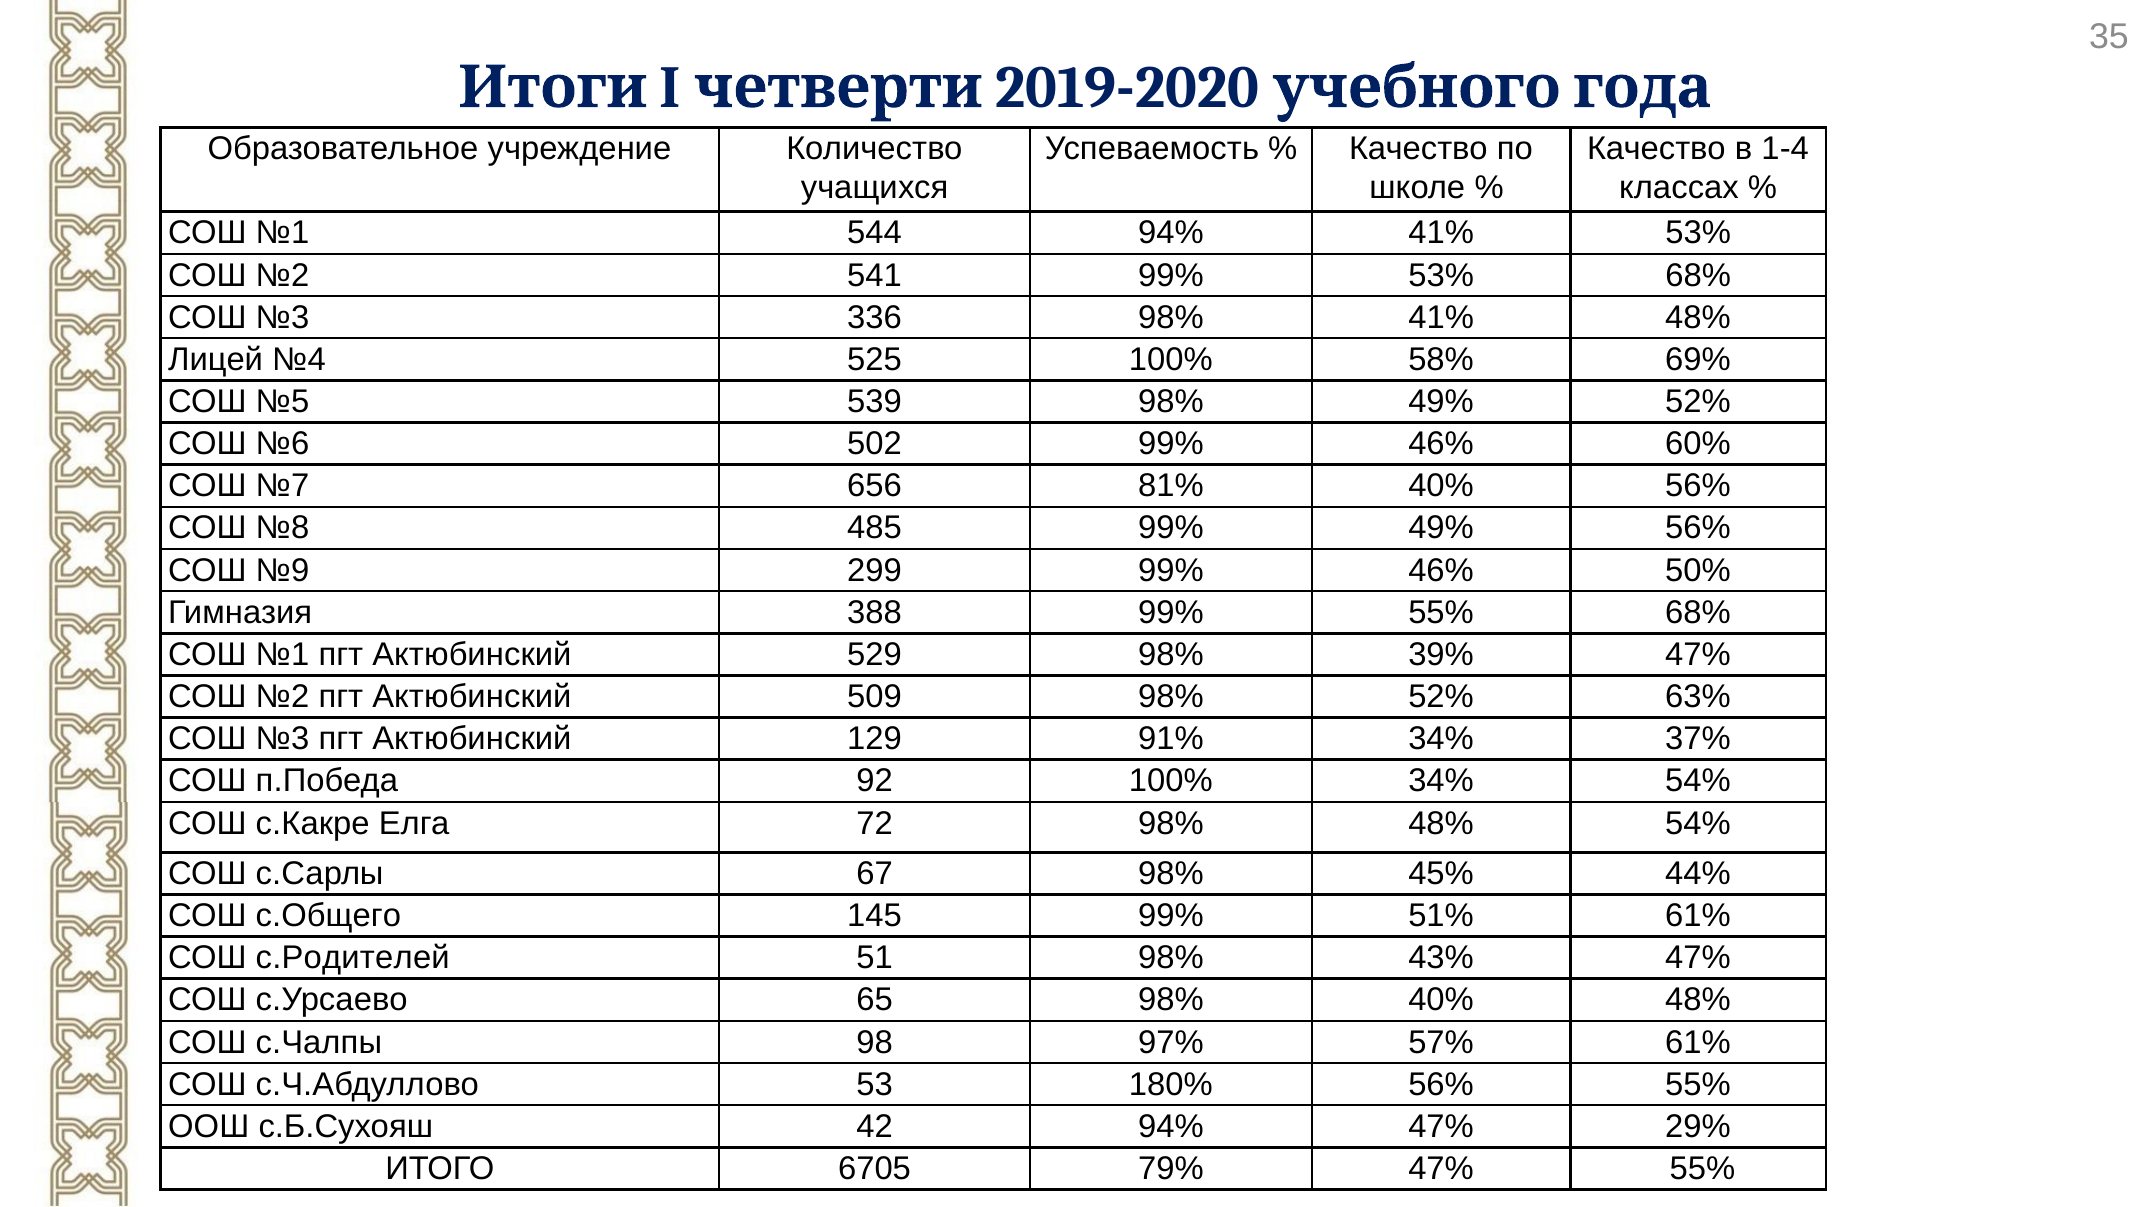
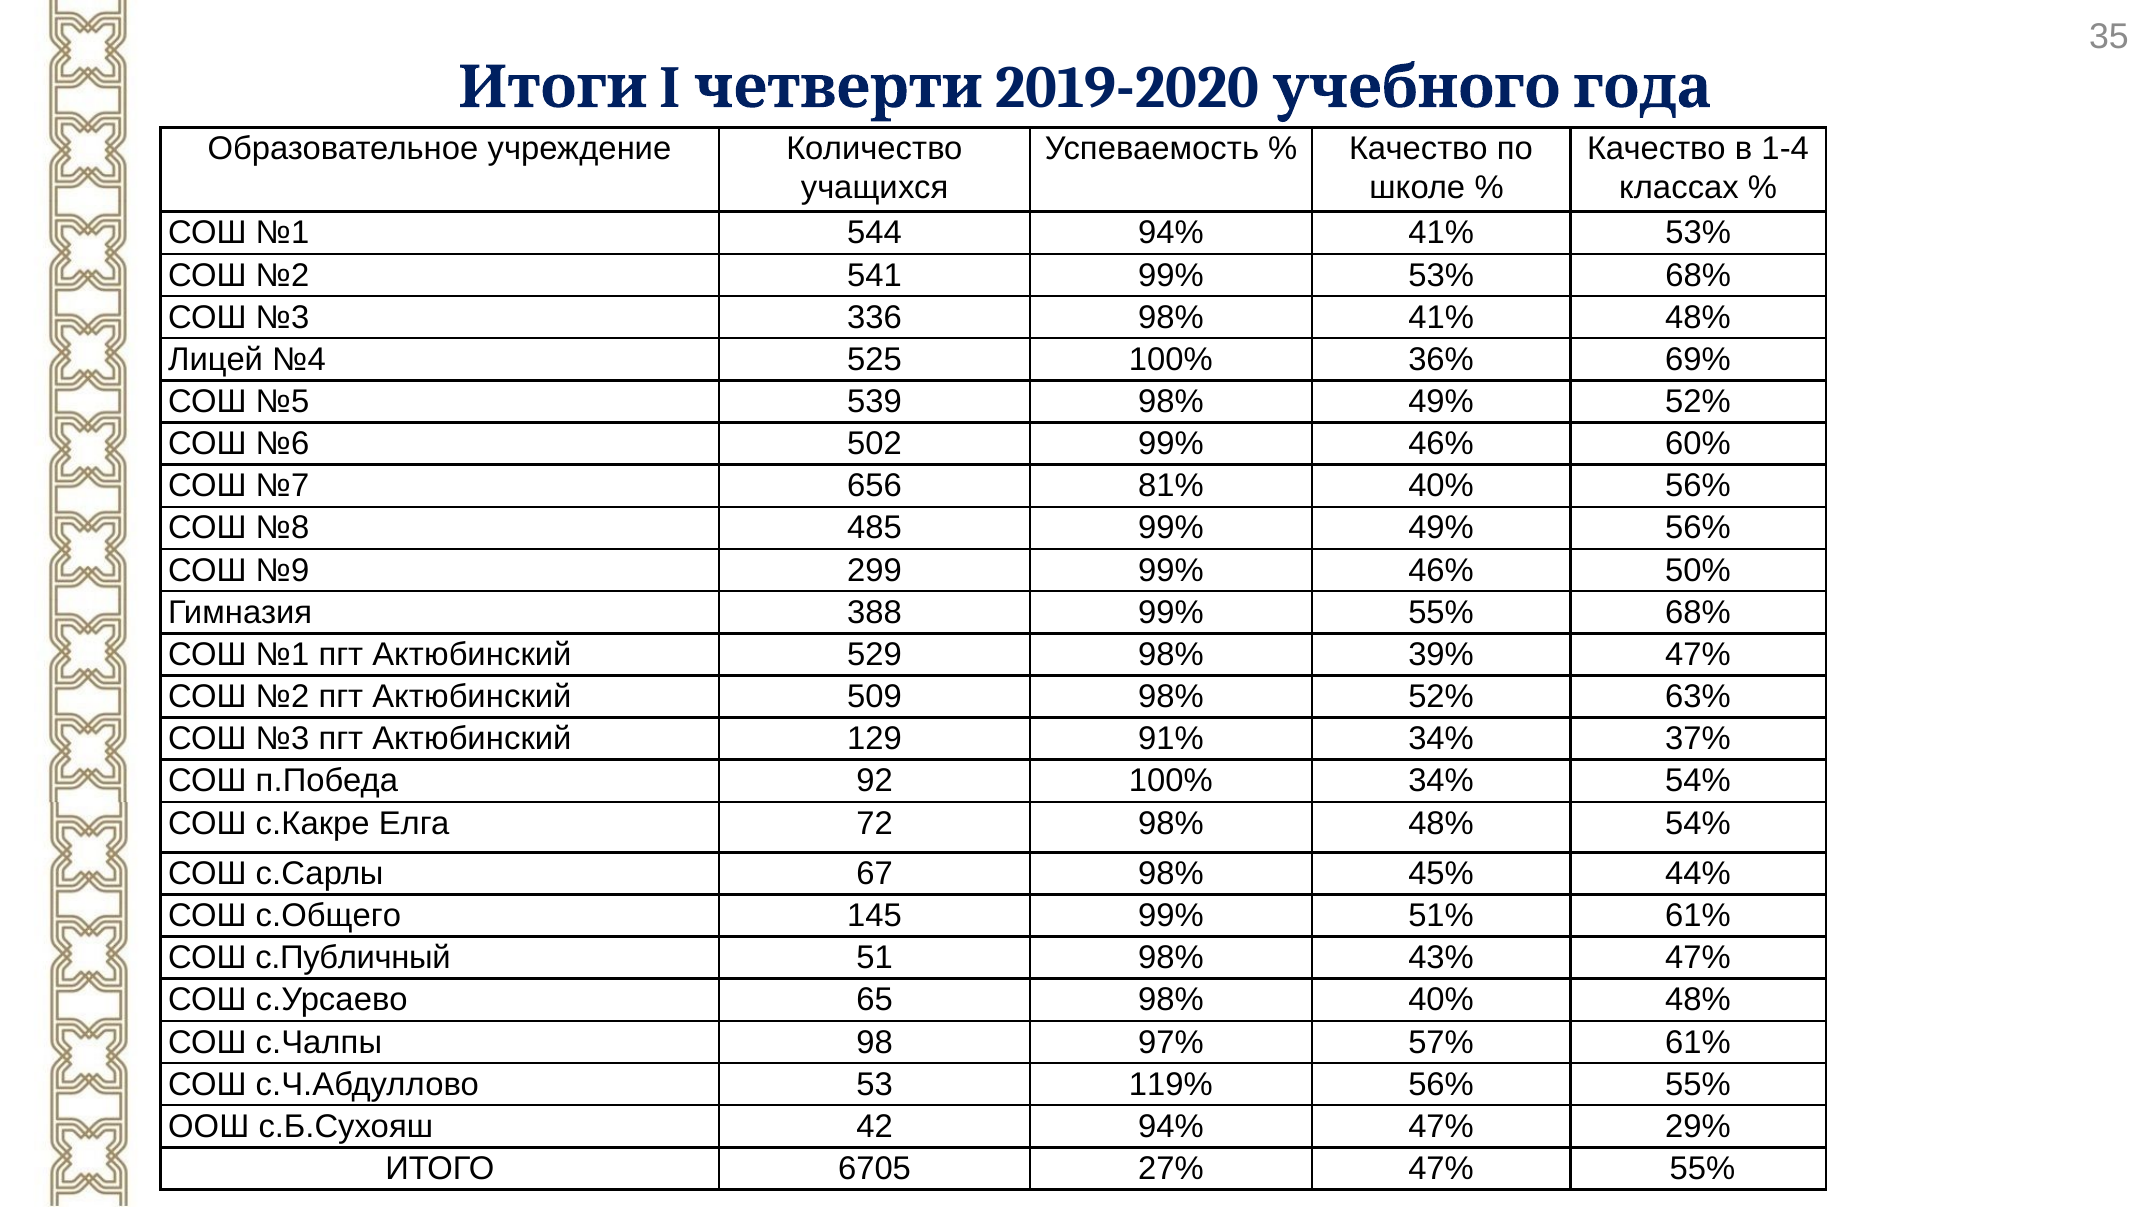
58%: 58% -> 36% (1441, 359)
с.Родителей: с.Родителей -> с.Публичный (353, 958)
180%: 180% -> 119% (1171, 1084)
79%: 79% -> 27% (1171, 1168)
